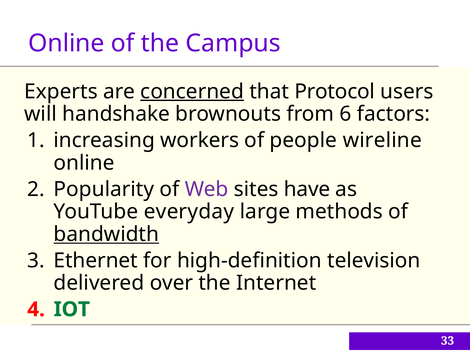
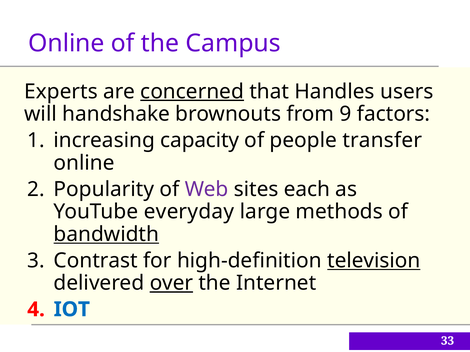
Protocol: Protocol -> Handles (335, 92)
6: 6 -> 9 (345, 114)
workers: workers -> capacity (200, 141)
wireline: wireline -> transfer (382, 141)
have: have -> each (307, 189)
Ethernet: Ethernet -> Contrast (96, 261)
television underline: none -> present (374, 261)
over underline: none -> present (171, 283)
IOT colour: green -> blue (72, 310)
